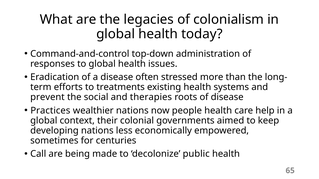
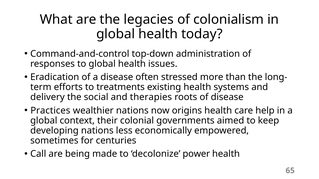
prevent: prevent -> delivery (47, 97)
people: people -> origins (187, 111)
public: public -> power (196, 154)
